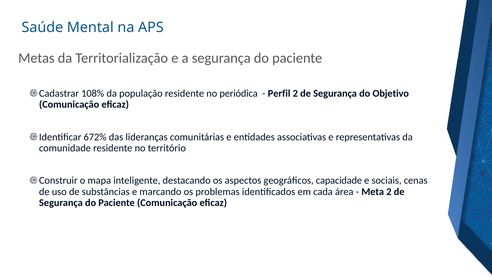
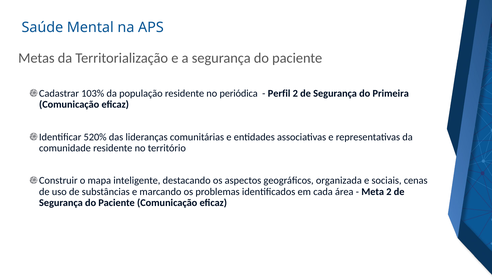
108%: 108% -> 103% (93, 93)
Objetivo: Objetivo -> Primeira (391, 93)
672%: 672% -> 520% (95, 137)
capacidade: capacidade -> organizada (339, 180)
